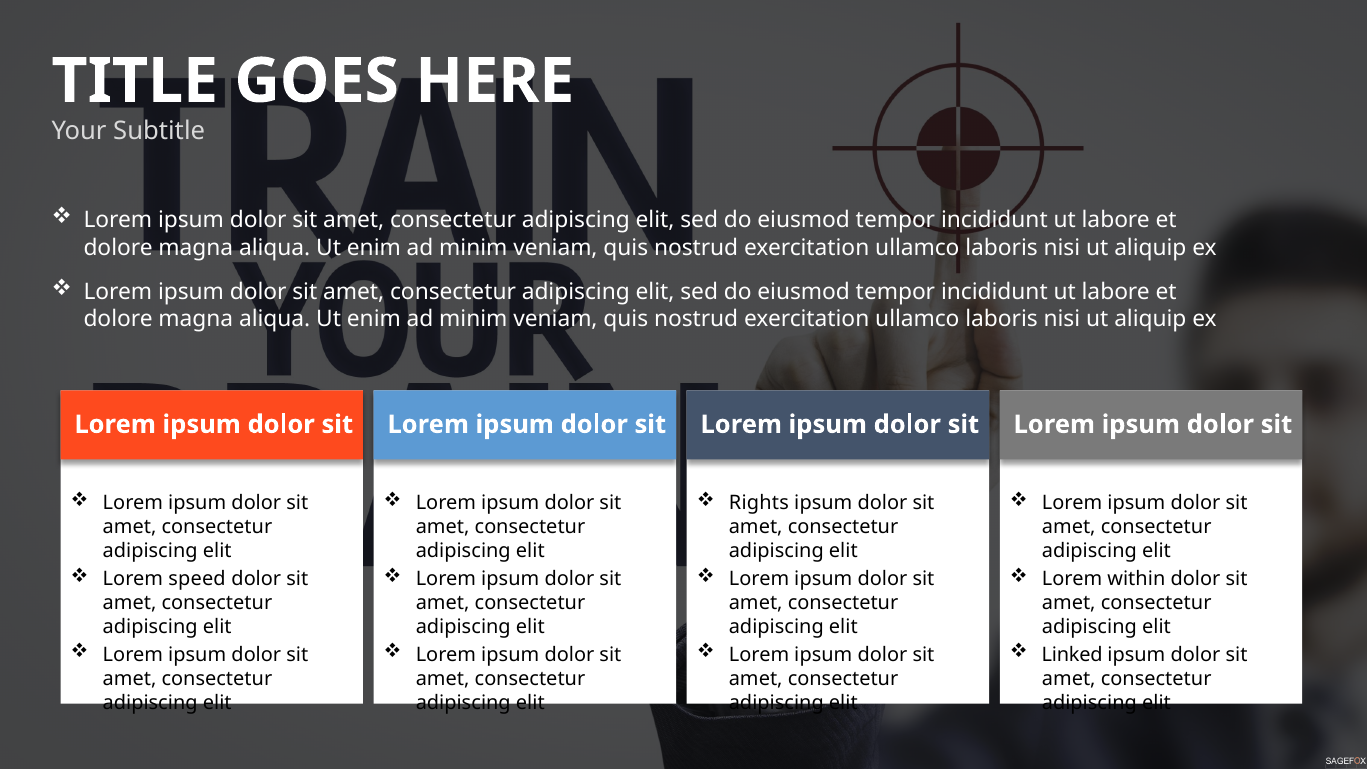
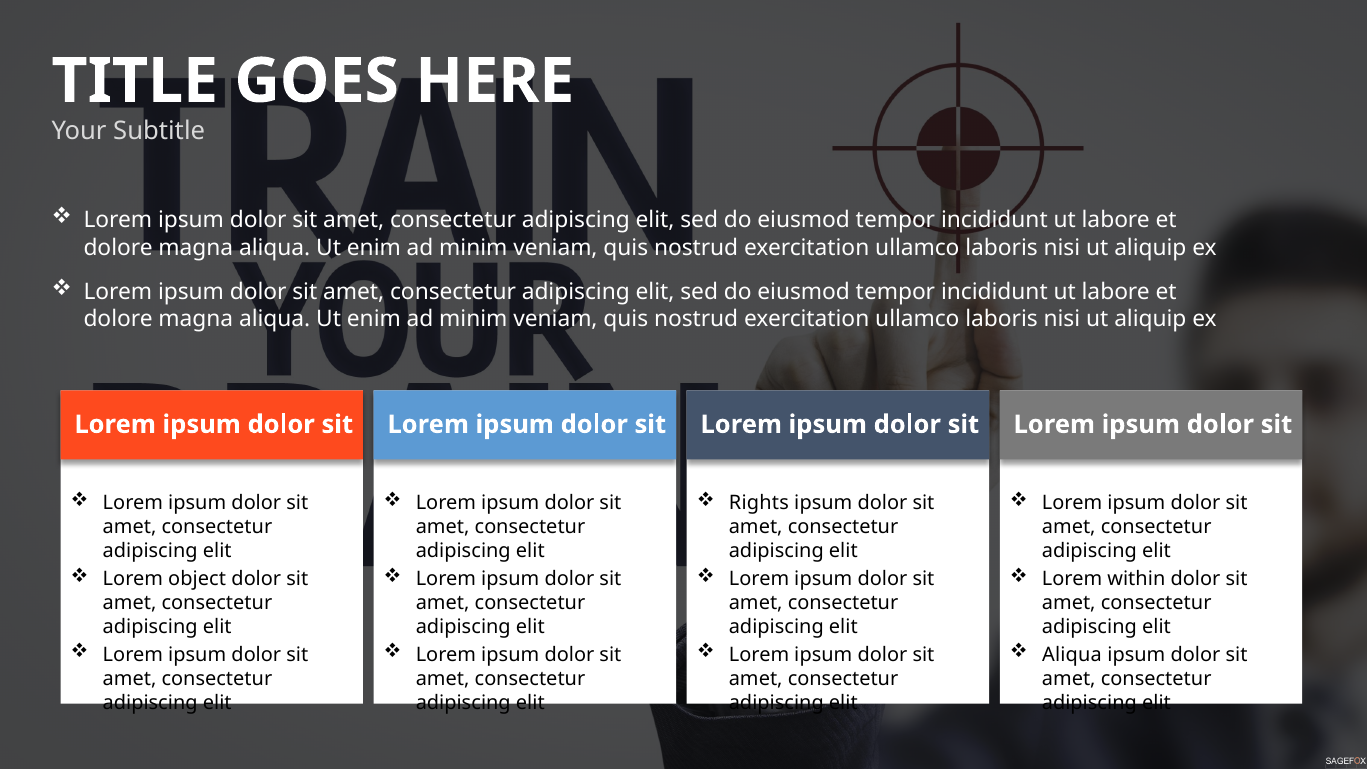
speed: speed -> object (197, 579)
Linked: Linked -> Aliqua (1072, 655)
